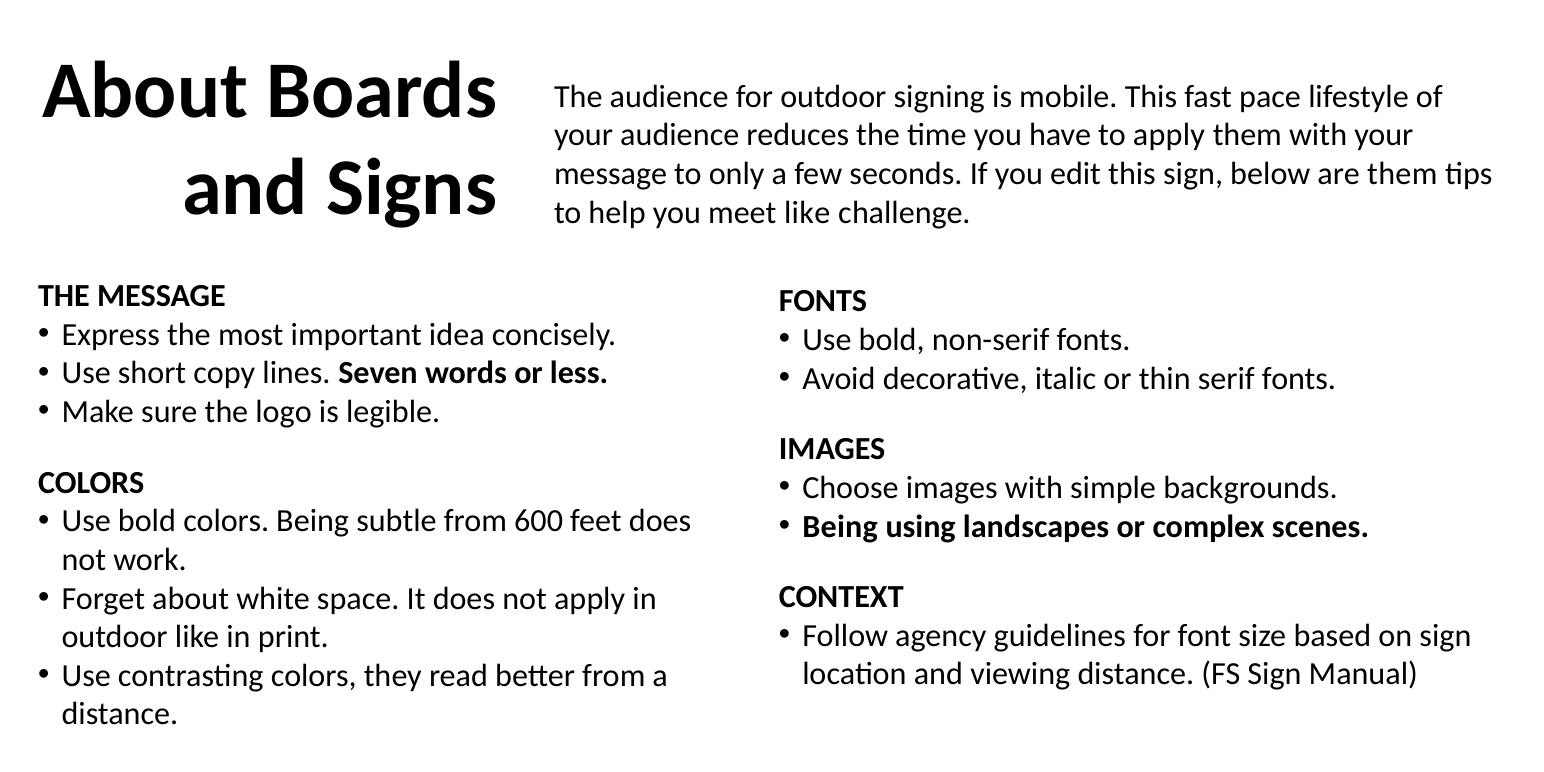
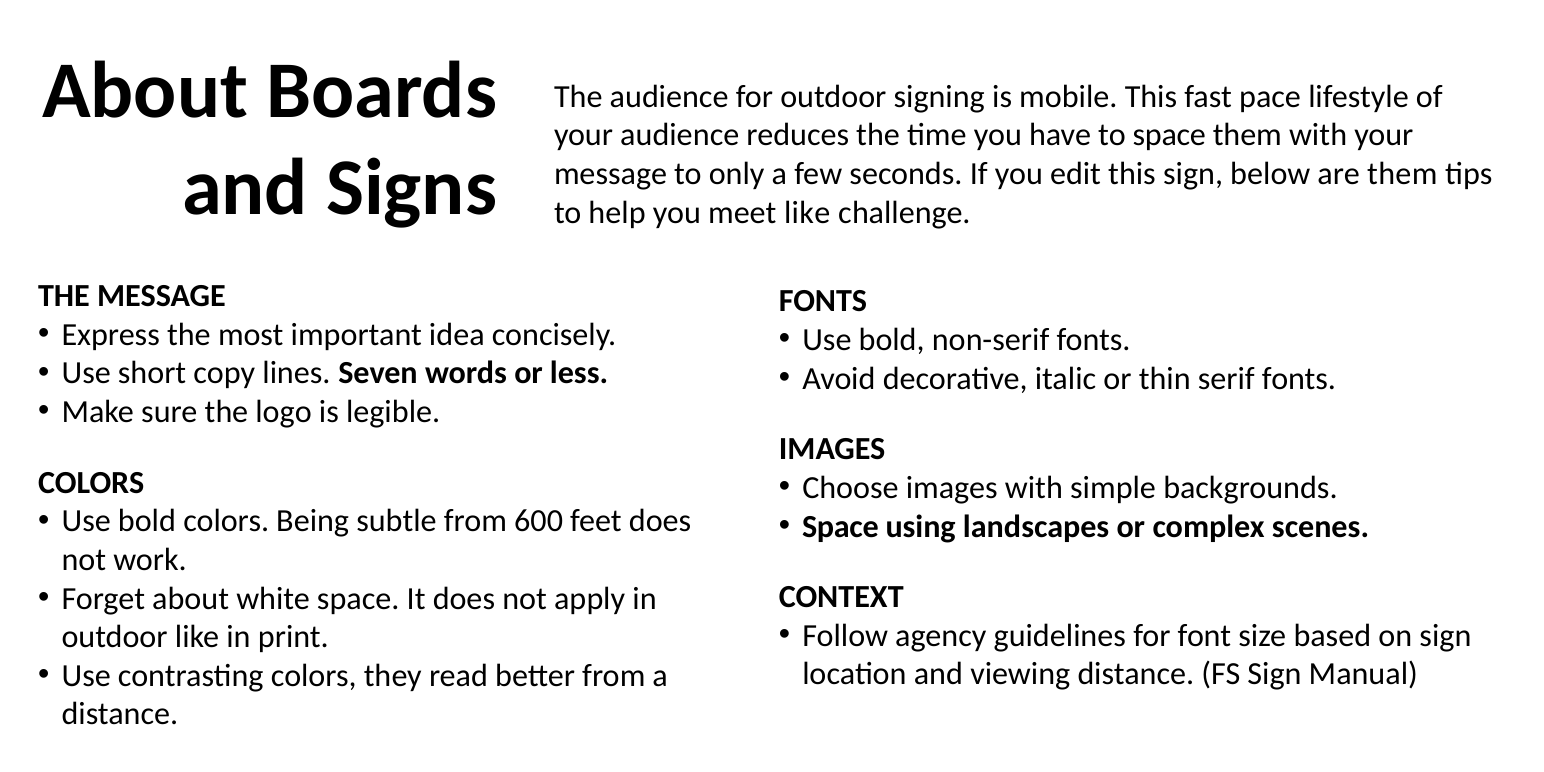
to apply: apply -> space (1169, 135)
Being: Being -> Space (840, 526)
